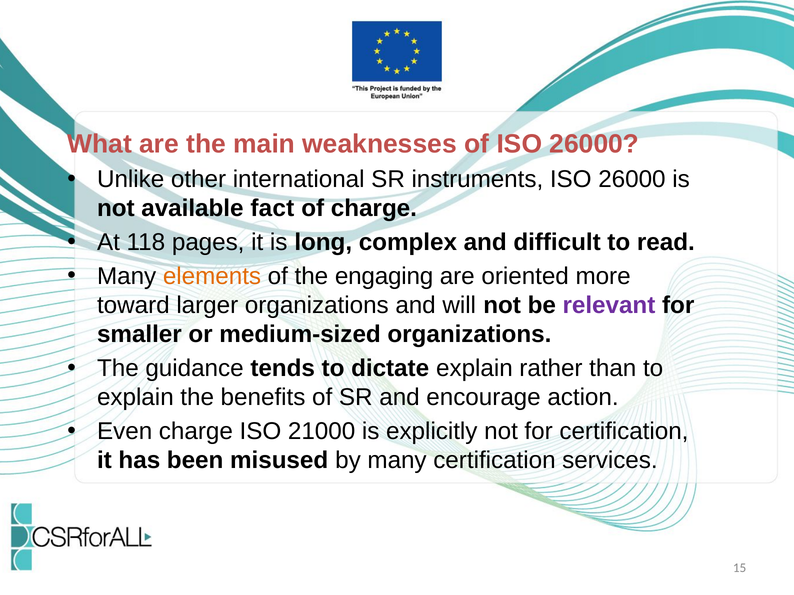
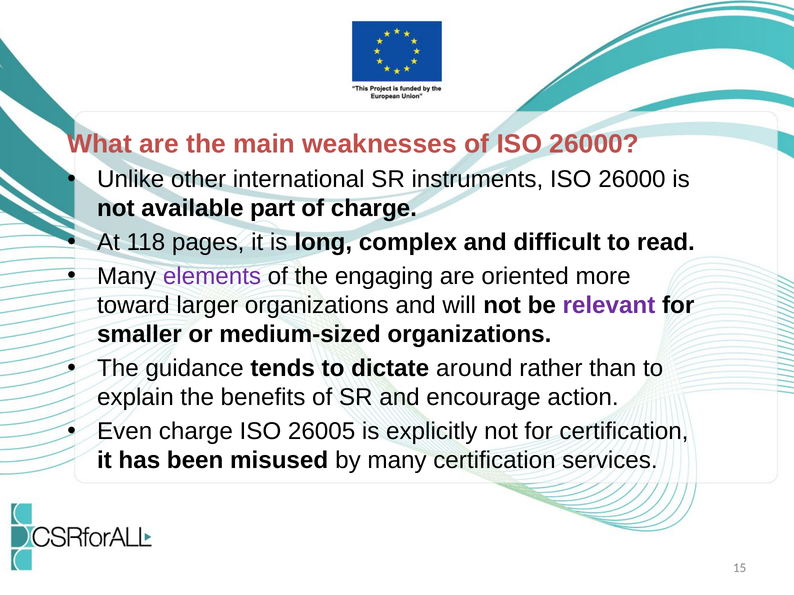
fact: fact -> part (273, 209)
elements colour: orange -> purple (212, 276)
dictate explain: explain -> around (474, 369)
21000: 21000 -> 26005 (322, 432)
